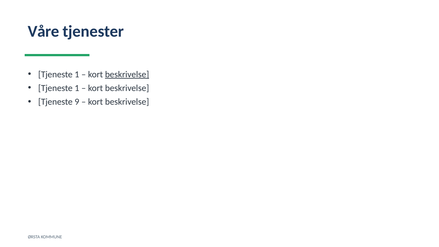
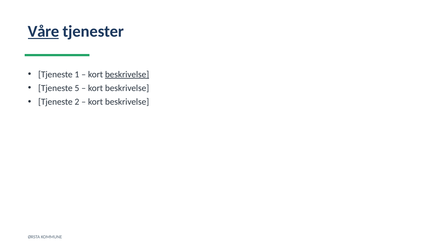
Våre underline: none -> present (43, 31)
1: 1 -> 5 (77, 88)
9: 9 -> 2 (77, 102)
